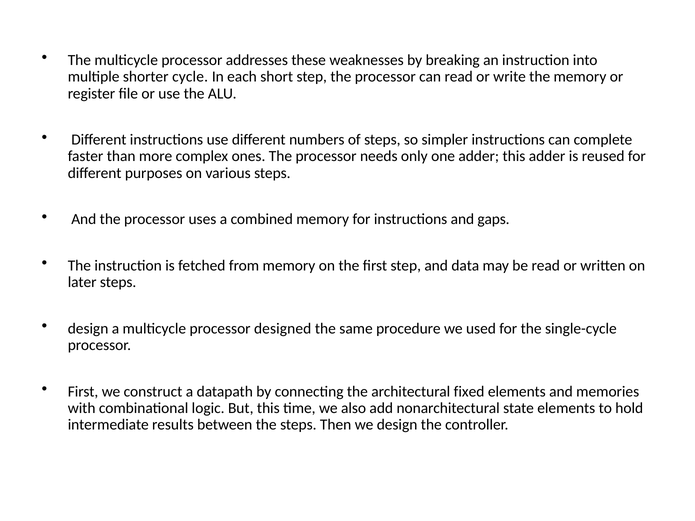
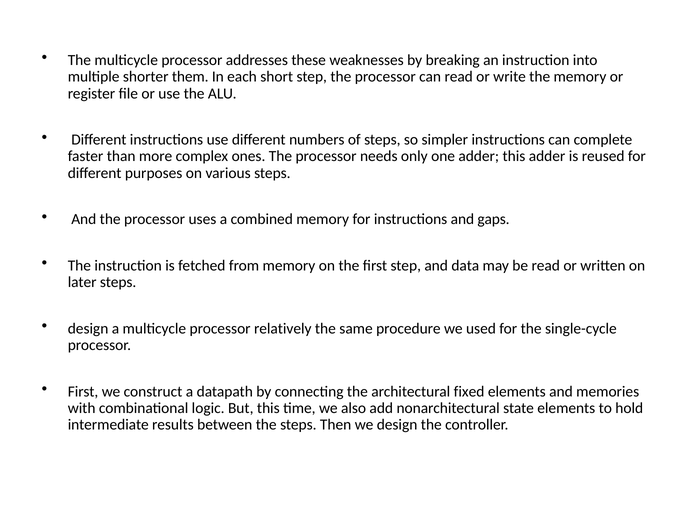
cycle: cycle -> them (190, 77)
designed: designed -> relatively (283, 329)
